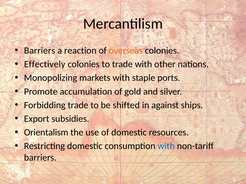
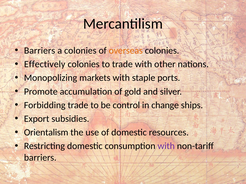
a reaction: reaction -> colonies (80, 51)
shifted: shifted -> control (126, 105)
against: against -> change (165, 105)
with colour: blue -> purple (166, 146)
